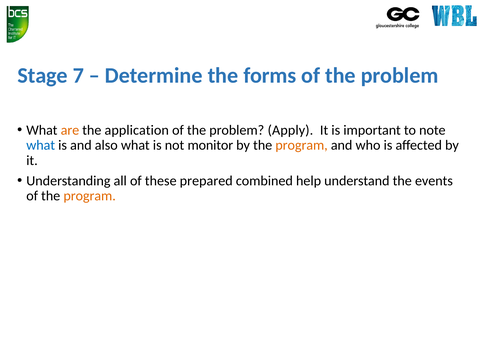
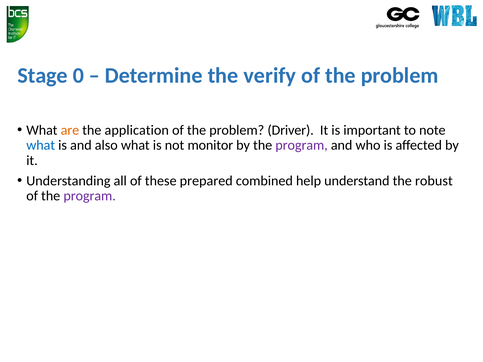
7: 7 -> 0 (78, 76)
forms: forms -> verify (270, 76)
Apply: Apply -> Driver (291, 130)
program colour: orange -> purple (302, 145)
events: events -> robust (434, 181)
program colour: orange -> purple (90, 196)
